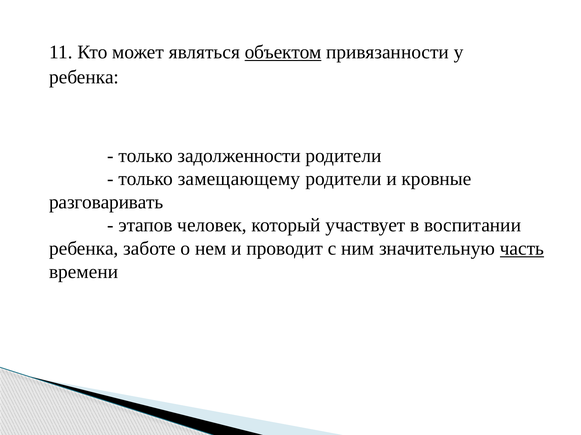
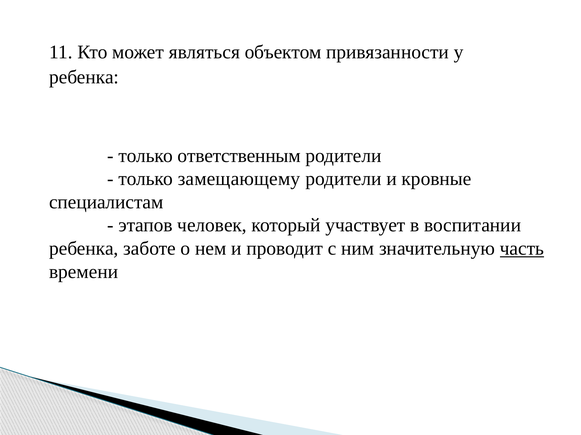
объектом underline: present -> none (283, 52)
задолженности: задолженности -> ответственным (239, 156)
разговаривать: разговаривать -> специалистам (106, 202)
